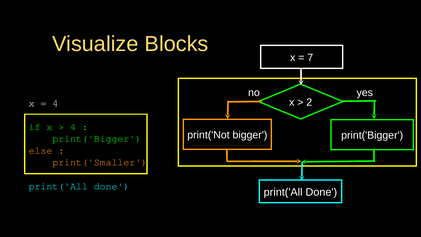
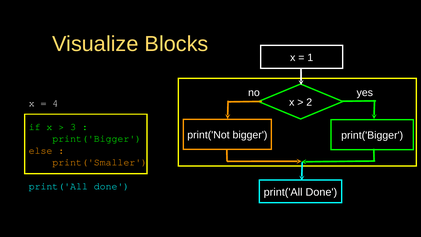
7: 7 -> 1 (310, 58)
4: 4 -> 3 (73, 127)
